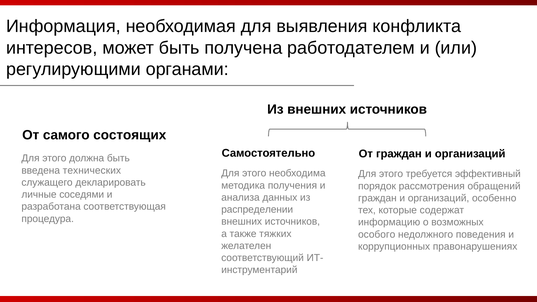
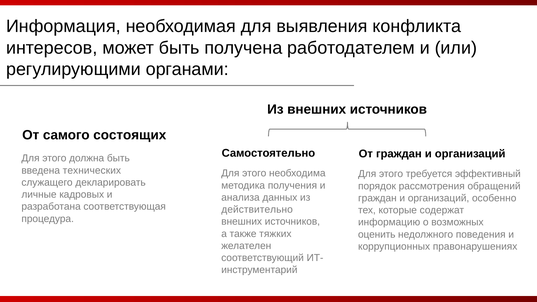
соседями: соседями -> кадровых (82, 195)
распределении: распределении -> действительно (257, 210)
особого: особого -> оценить (377, 234)
